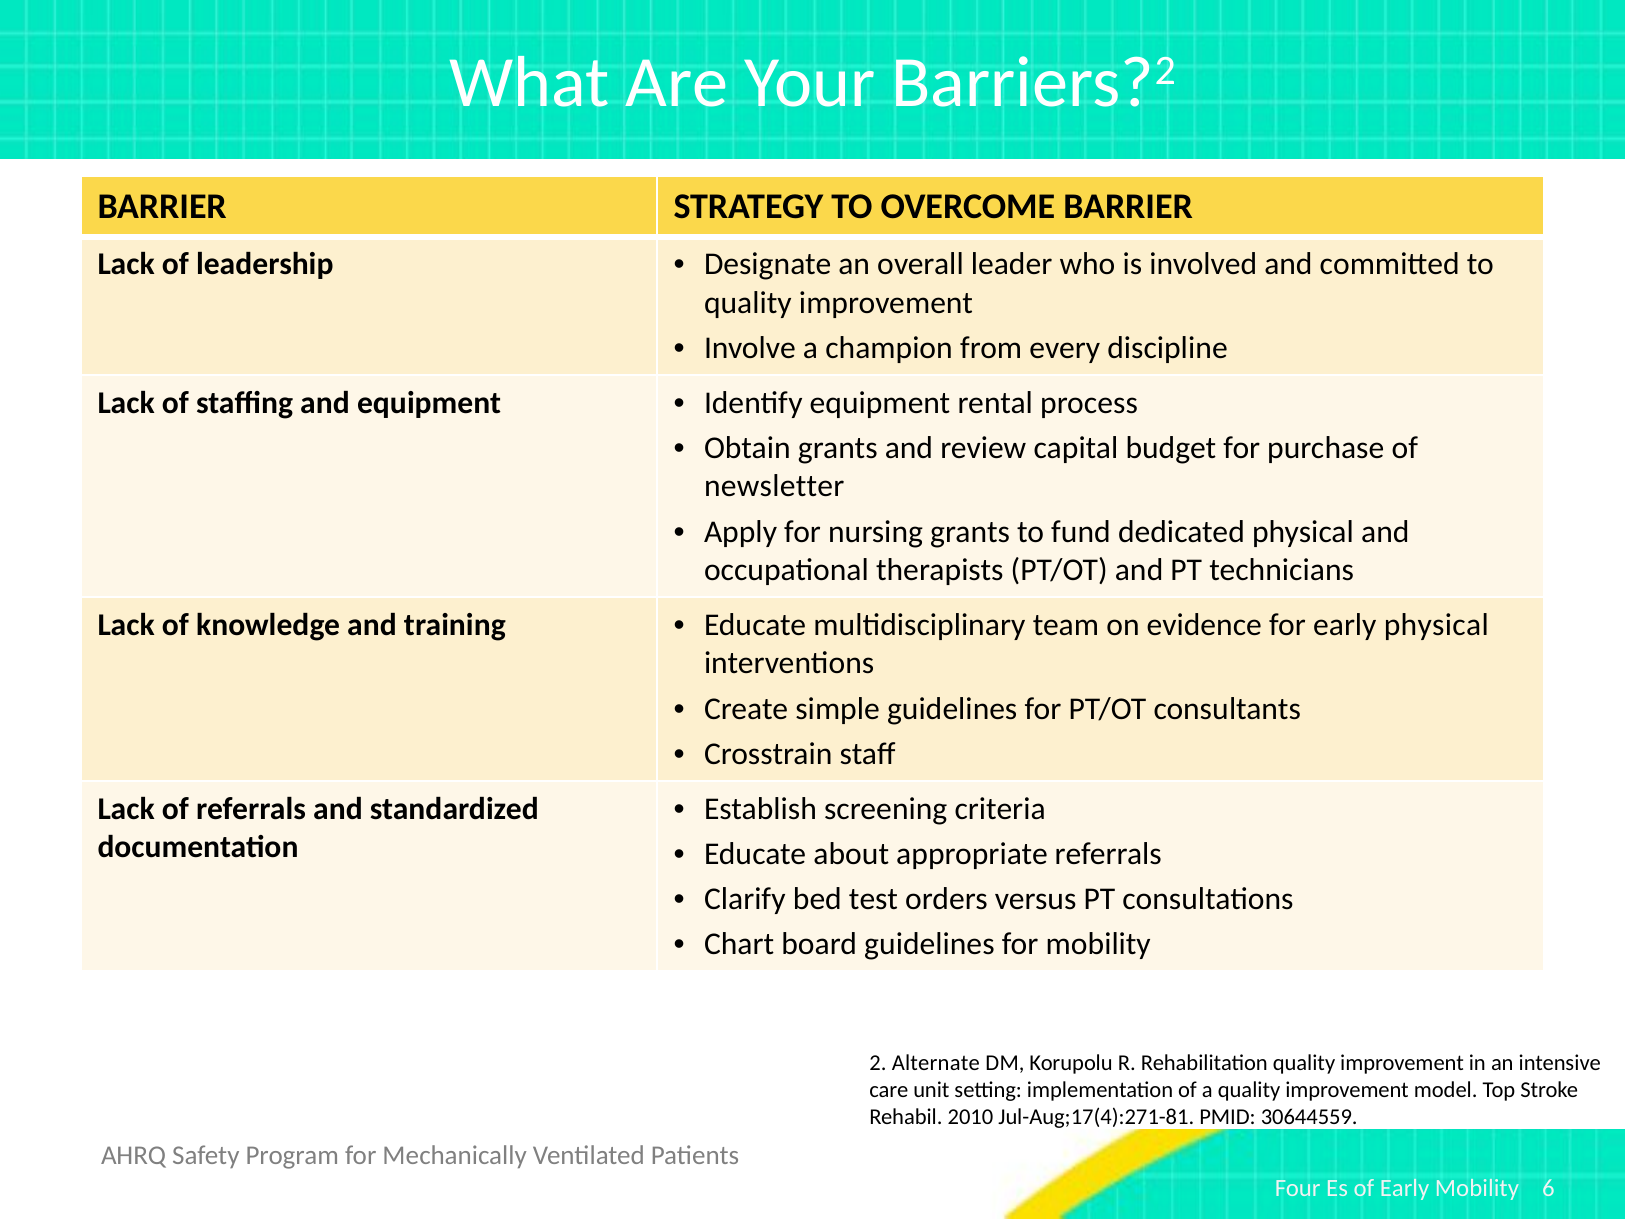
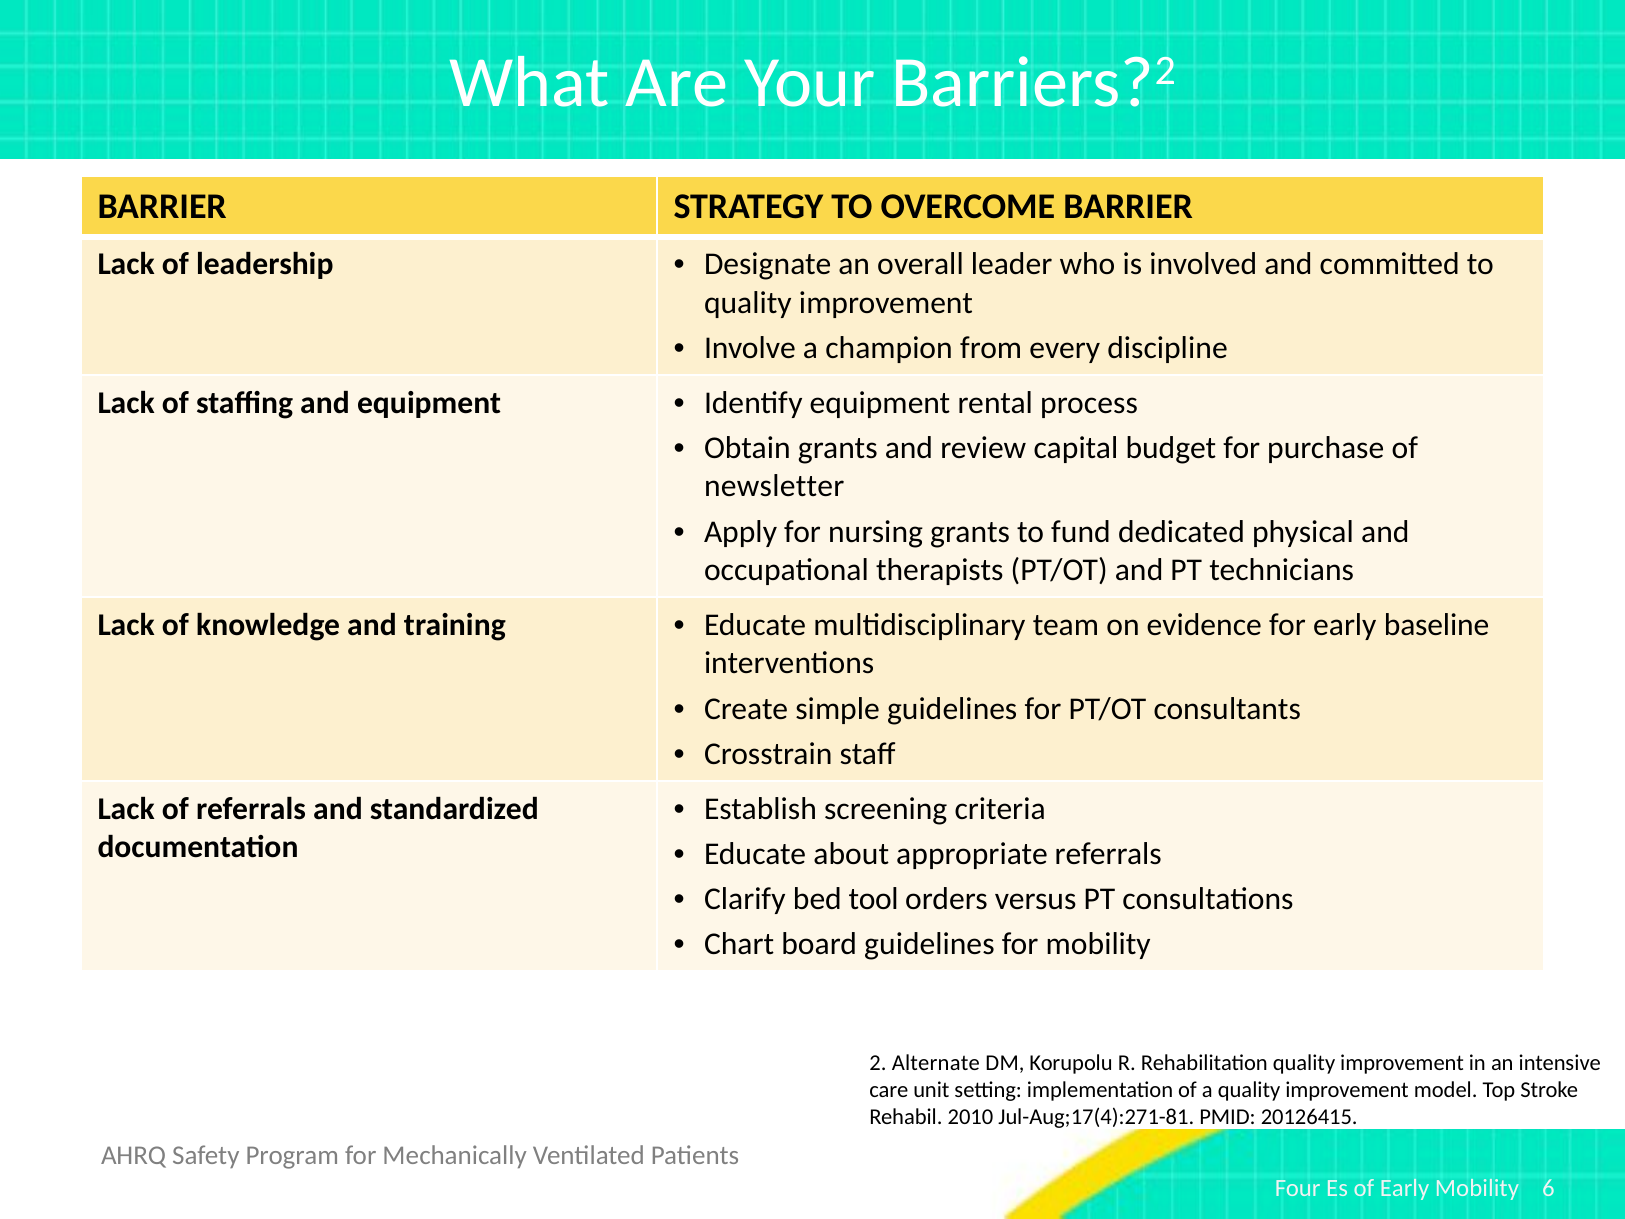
early physical: physical -> baseline (1437, 625)
test: test -> tool (874, 899)
30644559: 30644559 -> 20126415 (1309, 1117)
